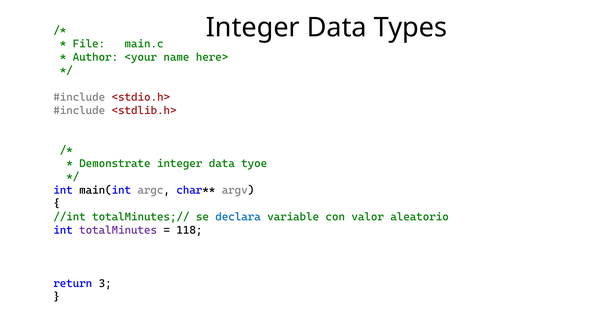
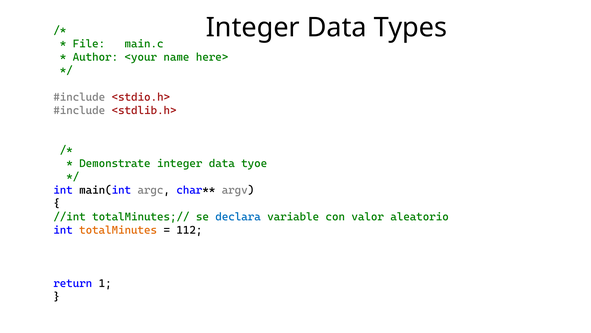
totalMinutes colour: purple -> orange (118, 230)
118: 118 -> 112 (189, 230)
3: 3 -> 1 (105, 283)
